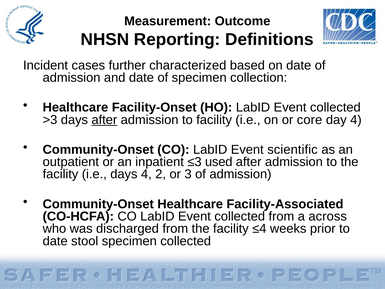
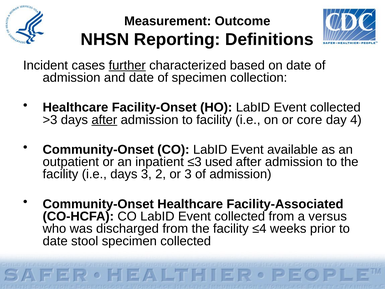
further underline: none -> present (127, 65)
scientific: scientific -> available (293, 149)
days 4: 4 -> 3 (146, 174)
across: across -> versus (328, 216)
